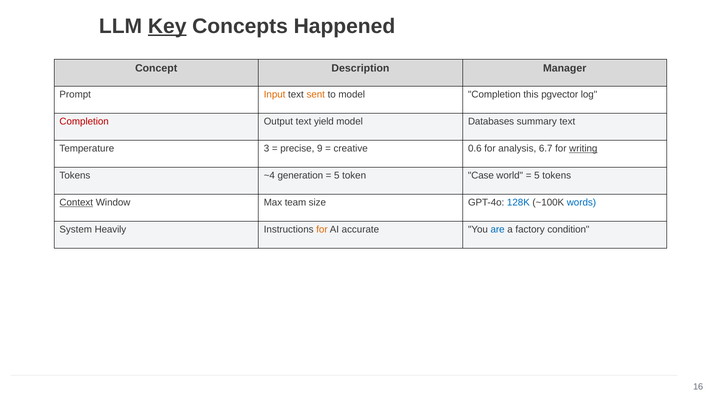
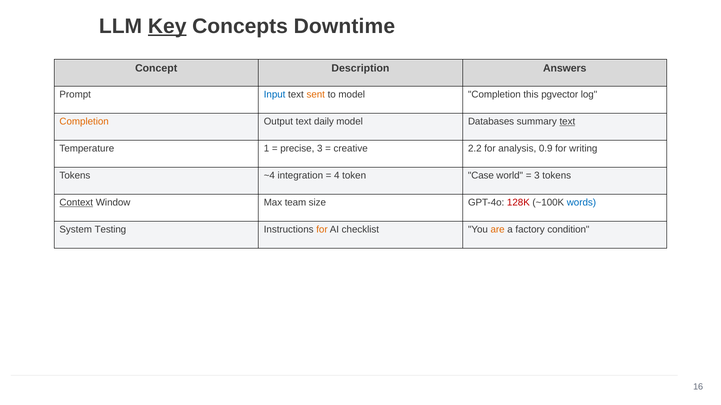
Happened: Happened -> Downtime (344, 26)
Manager: Manager -> Answers (565, 68)
Input colour: orange -> blue (275, 95)
Completion colour: red -> orange (84, 122)
yield: yield -> daily (324, 122)
text underline: none -> present (567, 122)
3: 3 -> 1 (266, 149)
precise 9: 9 -> 3 (320, 149)
0.6: 0.6 -> 2.2 (475, 149)
6.7: 6.7 -> 0.9 (546, 149)
writing underline: present -> none (583, 149)
generation: generation -> integration (300, 176)
5: 5 -> 4 (337, 176)
5: 5 -> 3 (537, 176)
128K colour: blue -> red (518, 203)
Heavily: Heavily -> Testing (110, 230)
accurate: accurate -> checklist (360, 230)
are colour: blue -> orange (498, 230)
